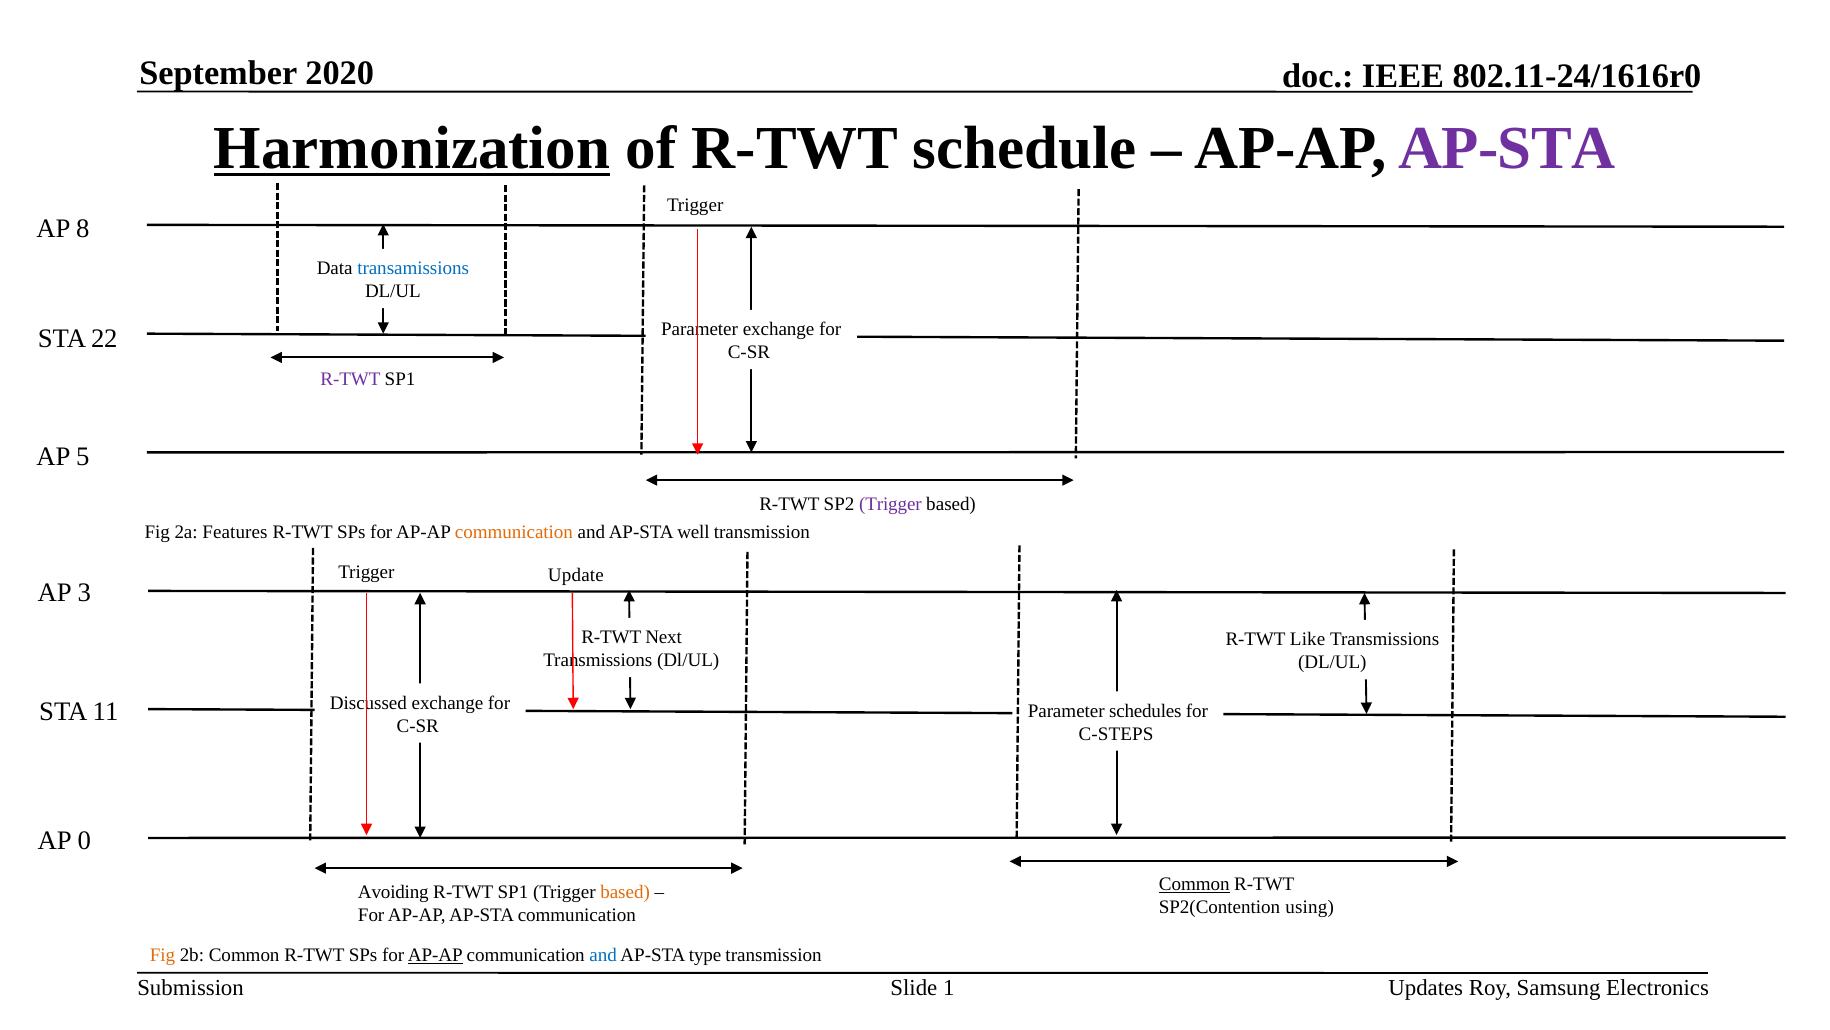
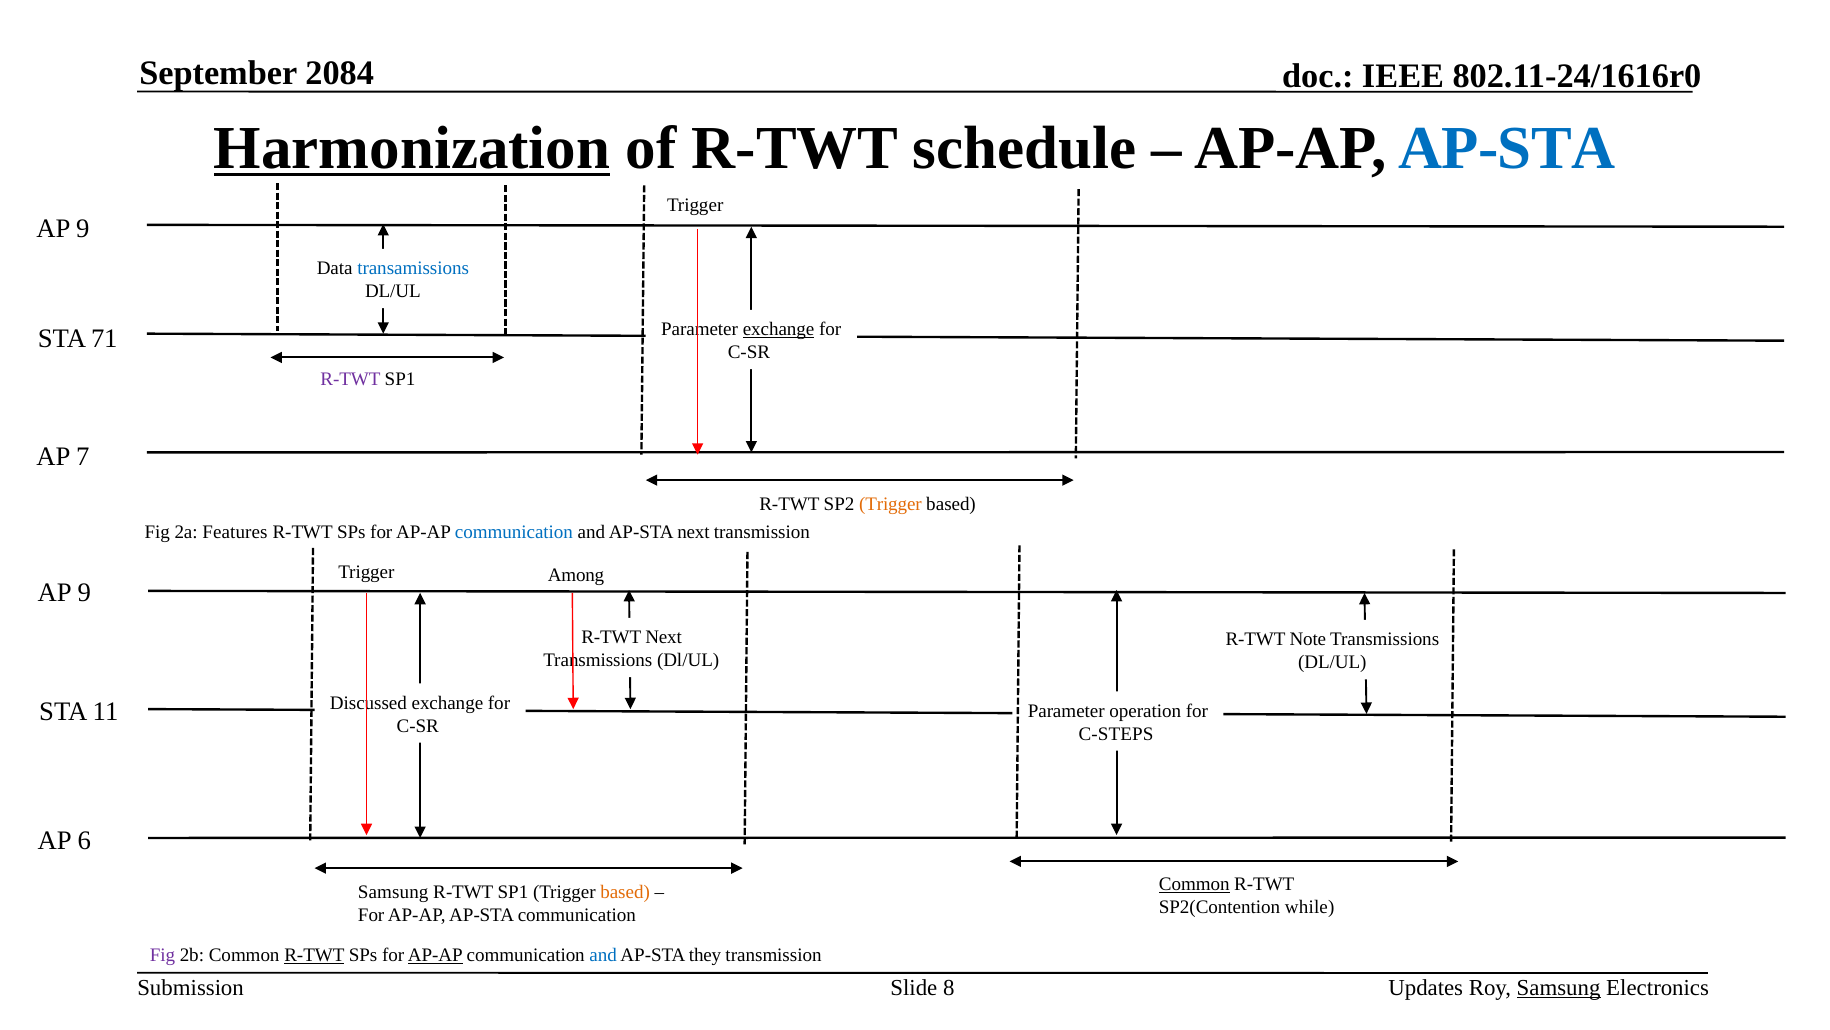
2020: 2020 -> 2084 (340, 73)
AP-STA colour: purple -> blue (1507, 148)
8: 8 -> 9 (83, 229)
exchange underline: none -> present (779, 329)
22: 22 -> 71 (104, 338)
5: 5 -> 7 (83, 457)
Trigger colour: purple -> orange (890, 504)
communication colour: orange -> blue (514, 531)
AP-STA well: well -> next (693, 531)
Update: Update -> Among (576, 575)
3: 3 -> 9 (84, 593)
Like: Like -> Note (1308, 639)
schedules: schedules -> operation (1145, 710)
0: 0 -> 6 (84, 840)
Avoiding: Avoiding -> Samsung (393, 892)
using: using -> while (1310, 907)
Fig colour: orange -> purple (163, 955)
R-TWT underline: none -> present (314, 955)
type: type -> they (705, 955)
1: 1 -> 8 (949, 987)
Samsung underline: none -> present (1559, 987)
